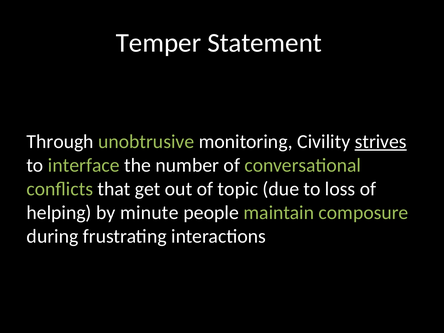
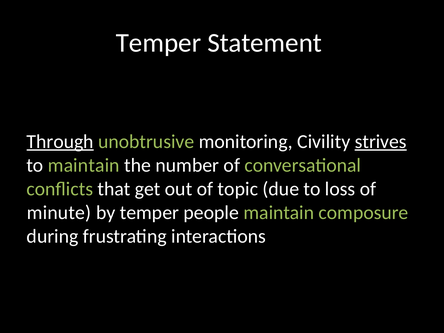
Through underline: none -> present (60, 142)
to interface: interface -> maintain (84, 165)
helping: helping -> minute (59, 213)
by minute: minute -> temper (149, 213)
